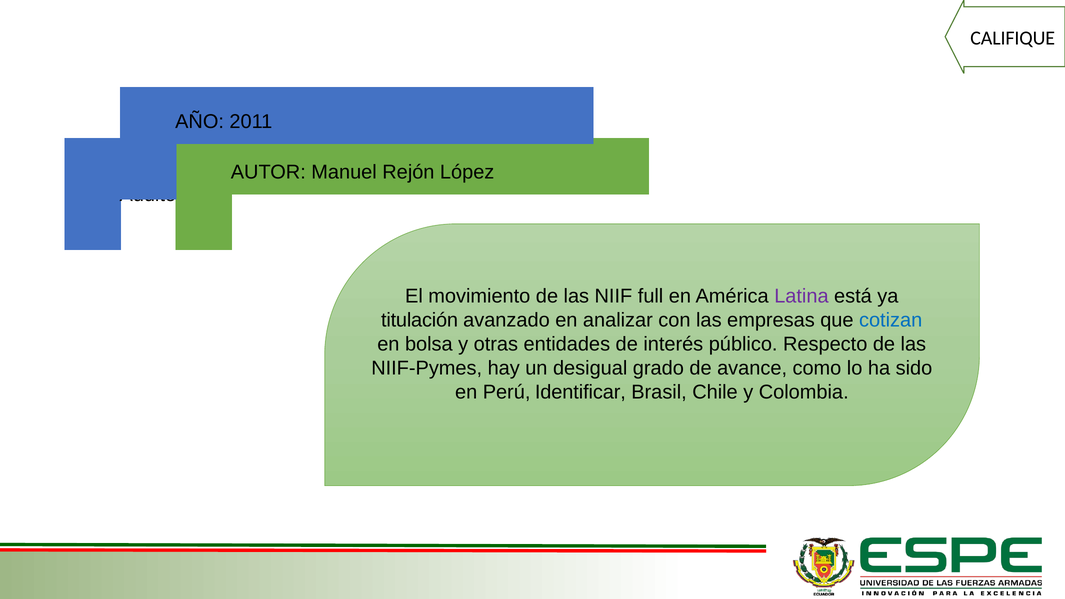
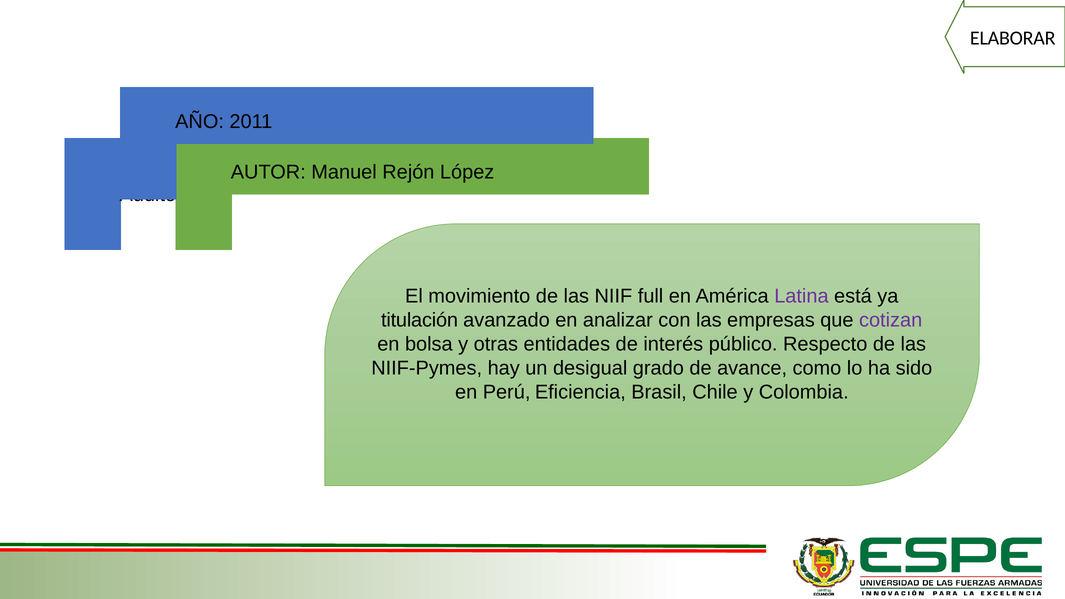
CALIFIQUE: CALIFIQUE -> ELABORAR (1013, 38)
cotizan colour: blue -> purple (891, 320)
Identificar: Identificar -> Eficiencia (580, 392)
